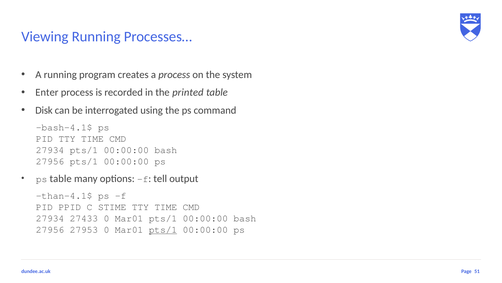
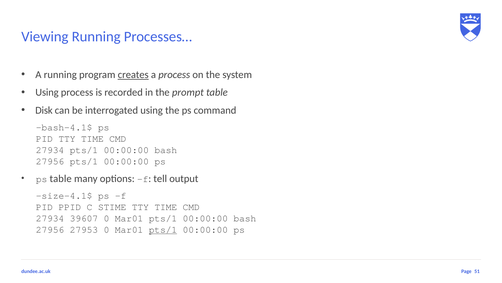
creates underline: none -> present (133, 75)
Enter: Enter -> Using (47, 92)
printed: printed -> prompt (188, 92)
than-4.1$: than-4.1$ -> size-4.1$ (64, 195)
27433: 27433 -> 39607 (84, 218)
